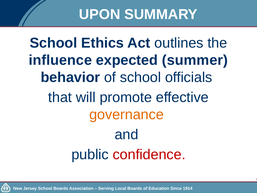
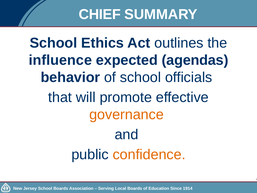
UPON: UPON -> CHIEF (100, 14)
summer: summer -> agendas (195, 60)
confidence colour: red -> orange (149, 154)
